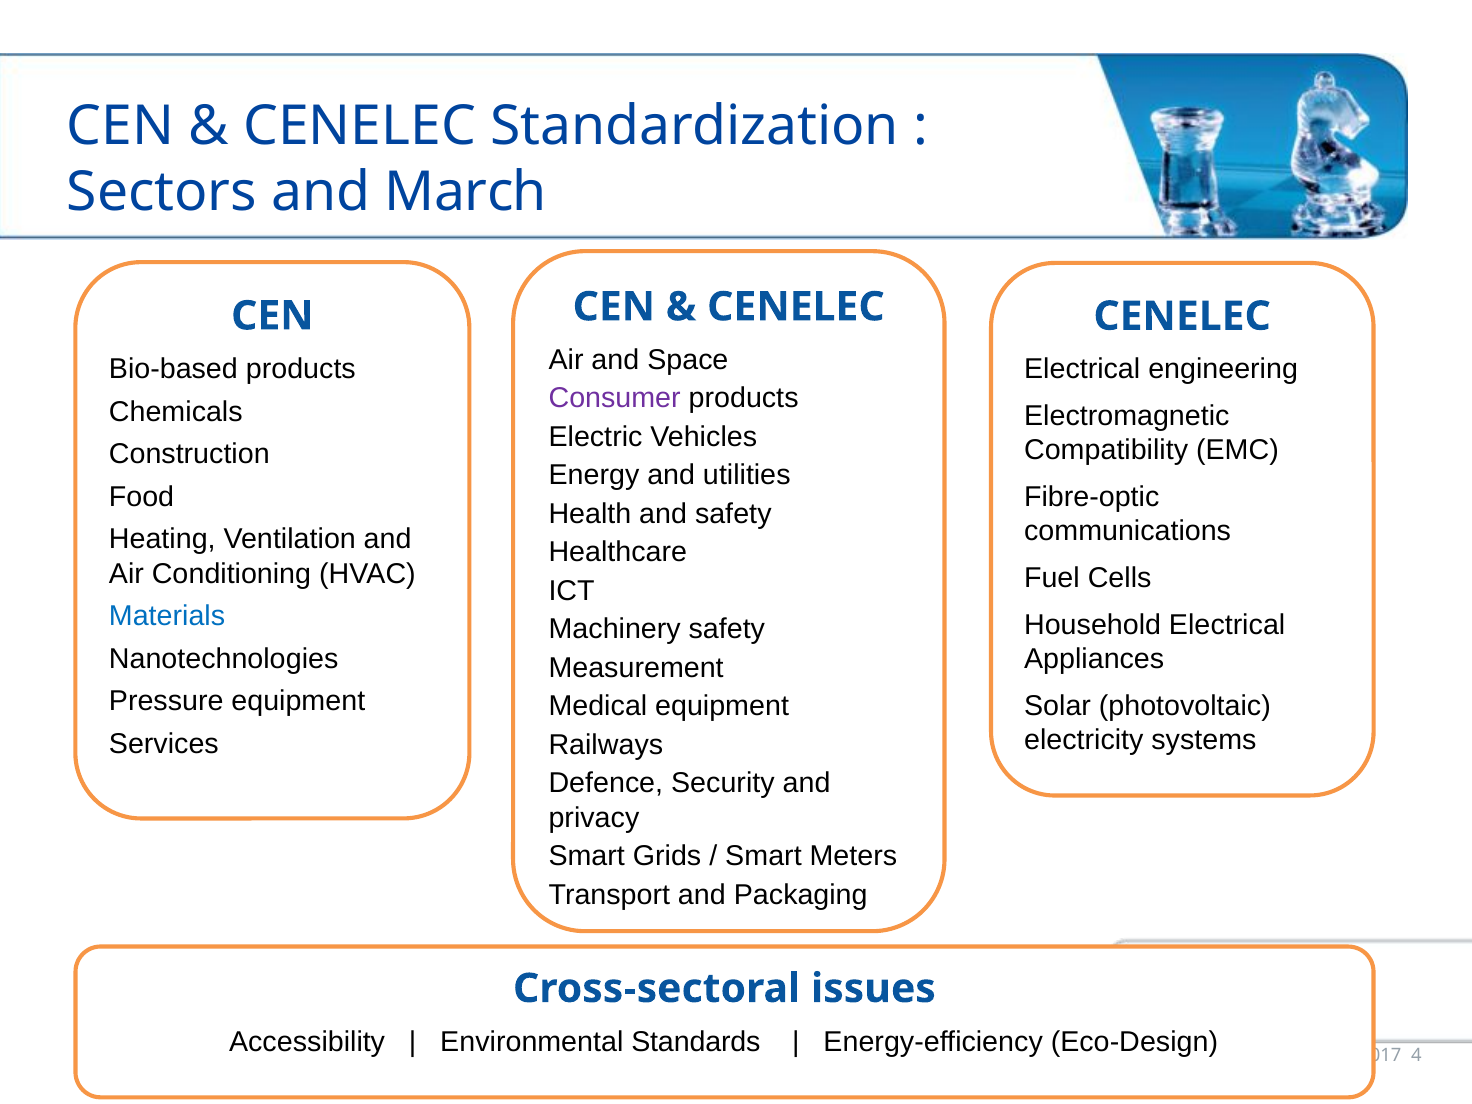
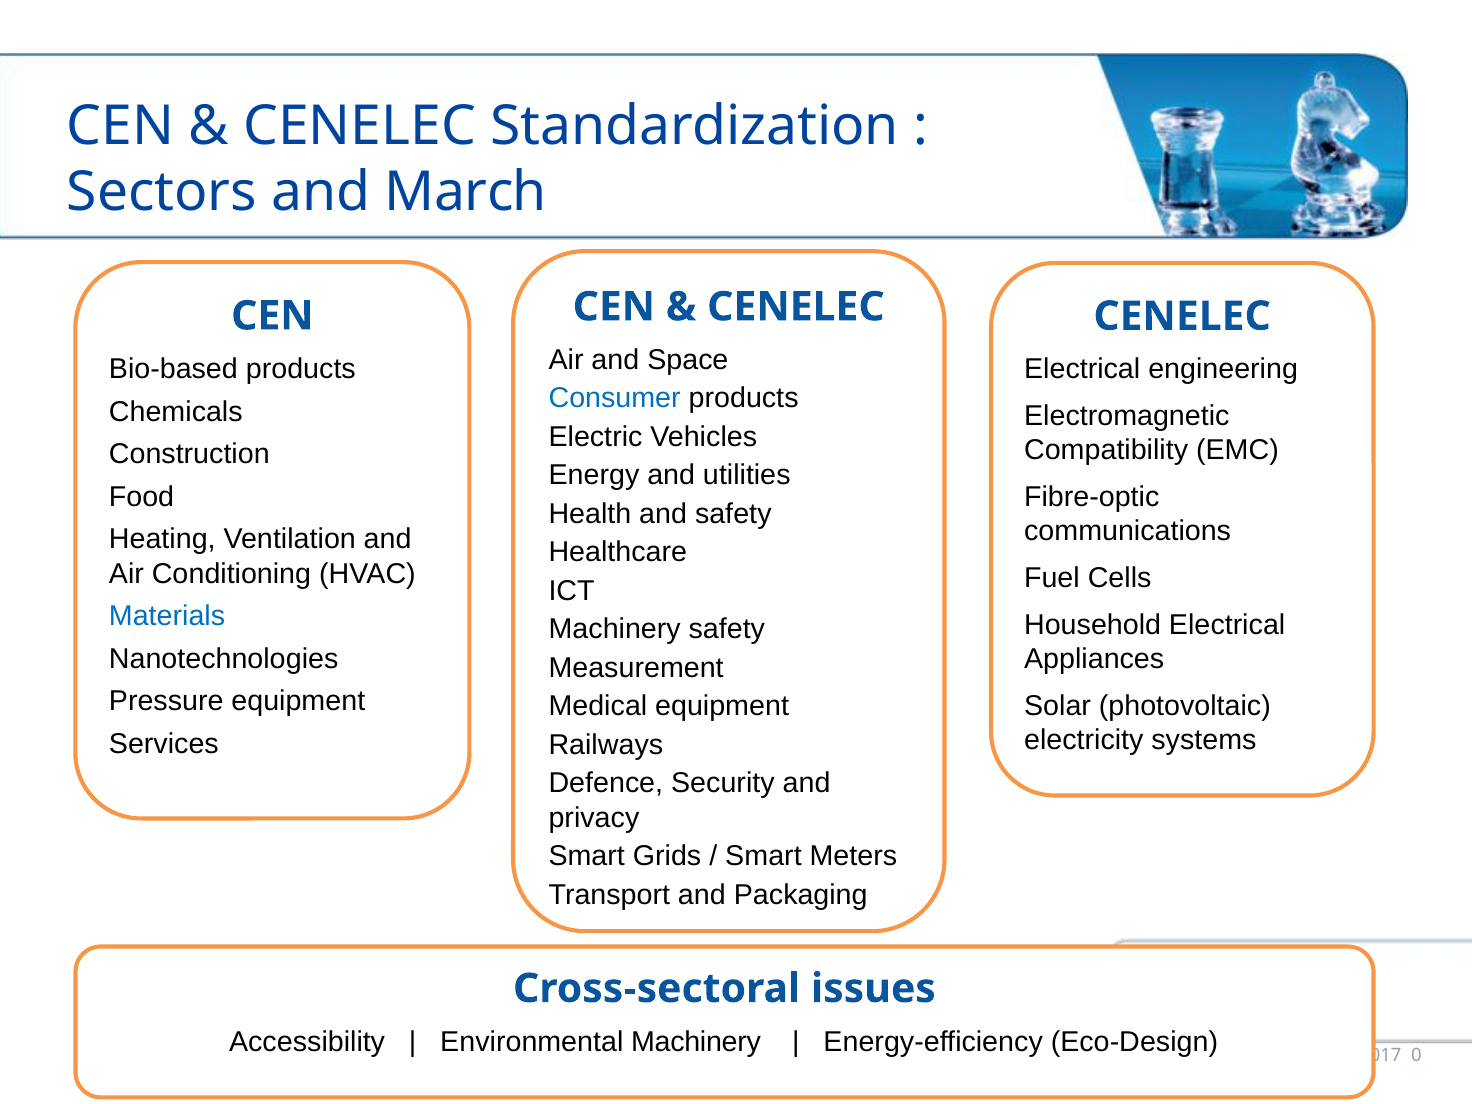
Consumer colour: purple -> blue (615, 398)
Environmental Standards: Standards -> Machinery (696, 1042)
4: 4 -> 0 (1416, 1056)
